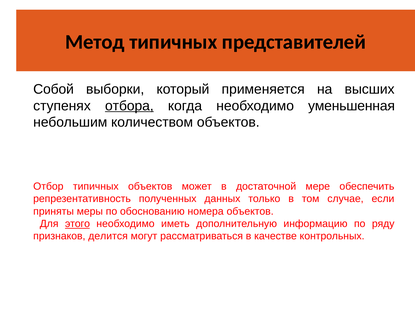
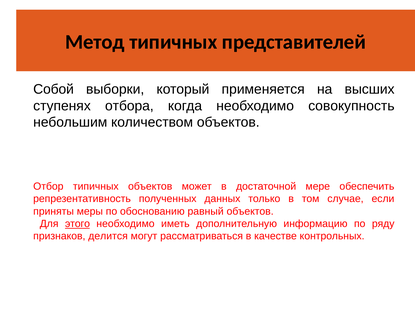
отбора underline: present -> none (129, 106)
уменьшенная: уменьшенная -> совокупность (351, 106)
номера: номера -> равный (206, 211)
